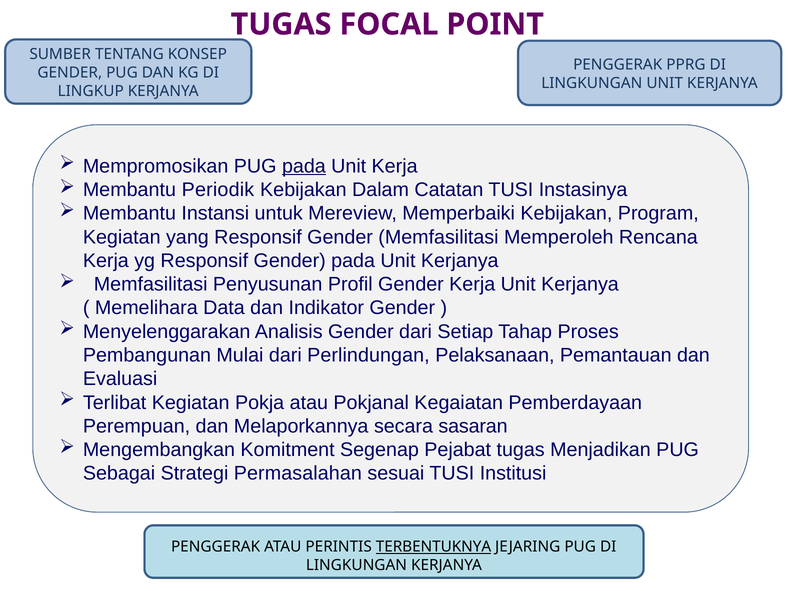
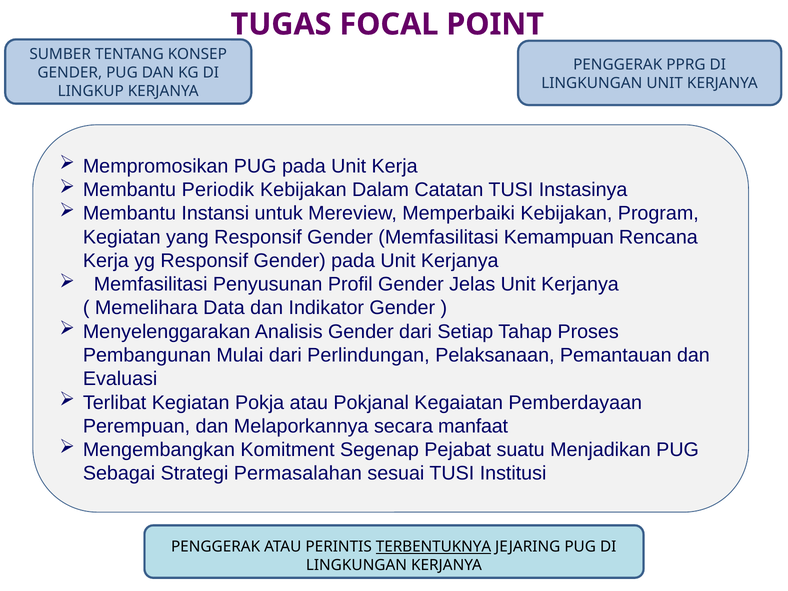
pada underline: present -> none (304, 166)
Memperoleh: Memperoleh -> Kemampuan (559, 237)
Gender Kerja: Kerja -> Jelas (472, 284)
sasaran: sasaran -> manfaat (473, 426)
Pejabat tugas: tugas -> suatu (521, 450)
